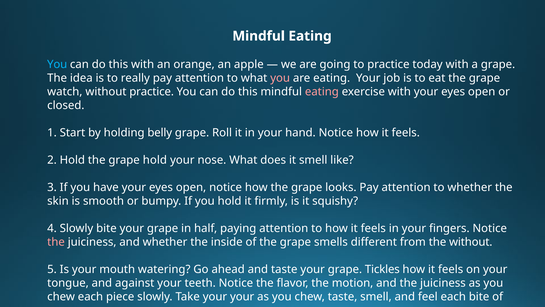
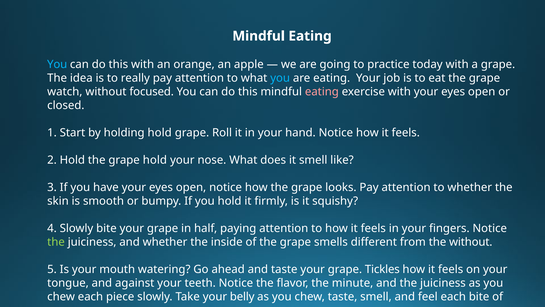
you colour: pink -> light blue (280, 78)
without practice: practice -> focused (152, 92)
holding belly: belly -> hold (160, 133)
the colour: pink -> light green (56, 242)
motion: motion -> minute (353, 283)
your your: your -> belly (242, 296)
